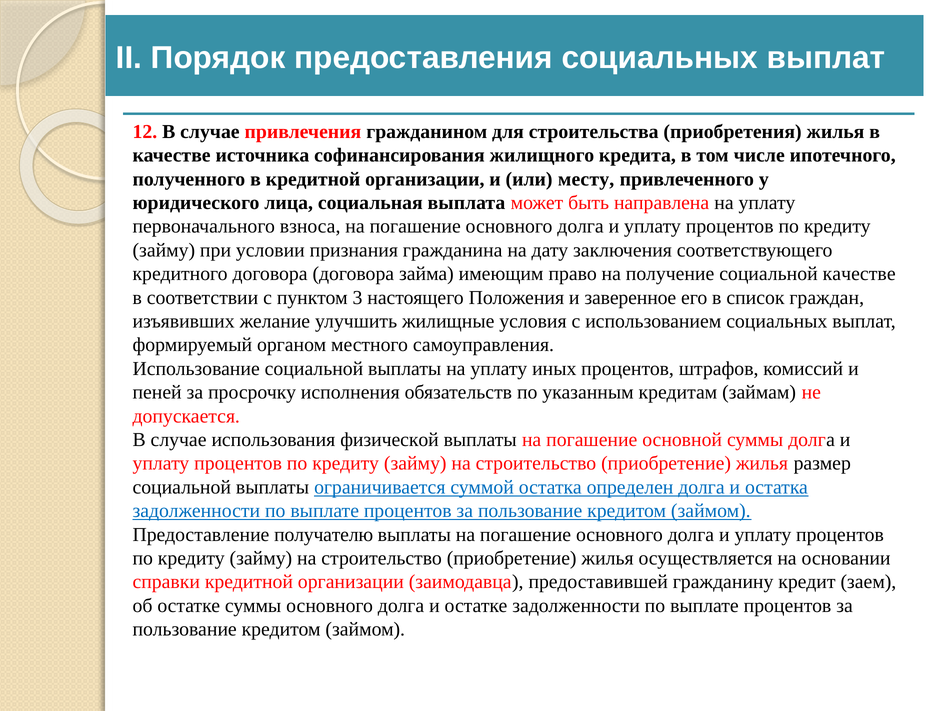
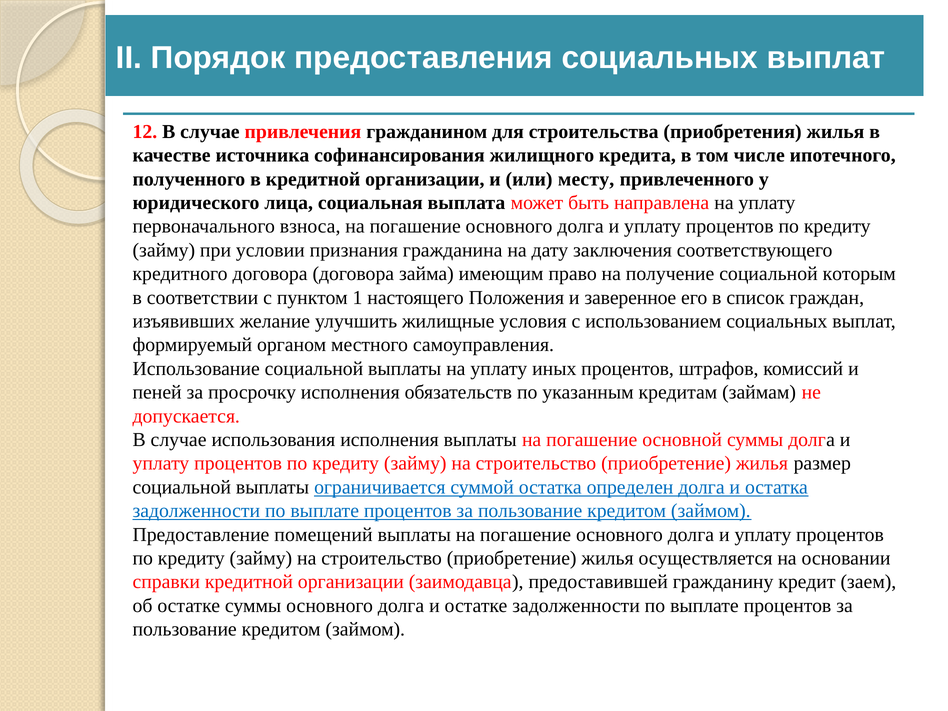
социальной качестве: качестве -> которым (859, 274)
3: 3 -> 1 (357, 298)
использования физической: физической -> исполнения (390, 440)
получателю: получателю -> помещений (323, 535)
